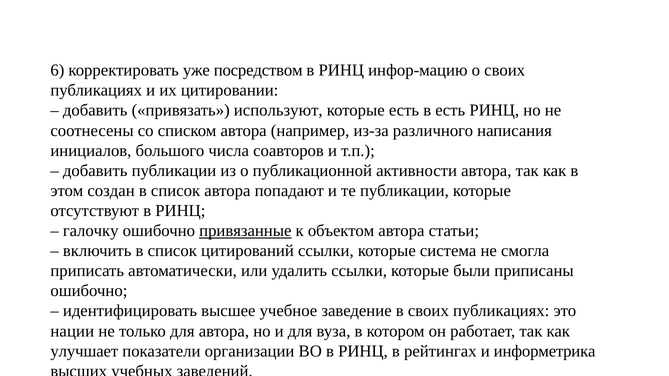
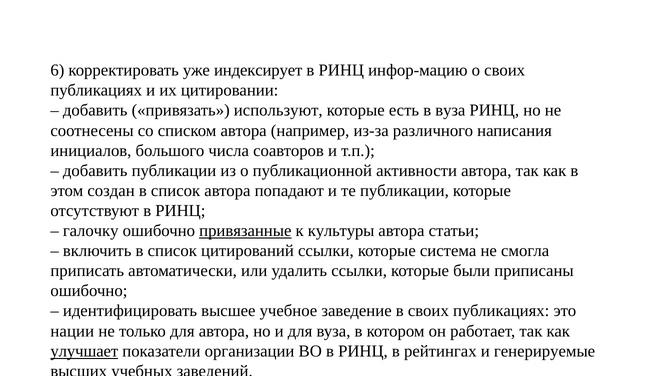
посредством: посредством -> индексирует (258, 70)
в есть: есть -> вуза (450, 111)
объектом: объектом -> культуры (341, 231)
улучшает underline: none -> present (84, 351)
информетрика: информетрика -> генерируемые (545, 351)
